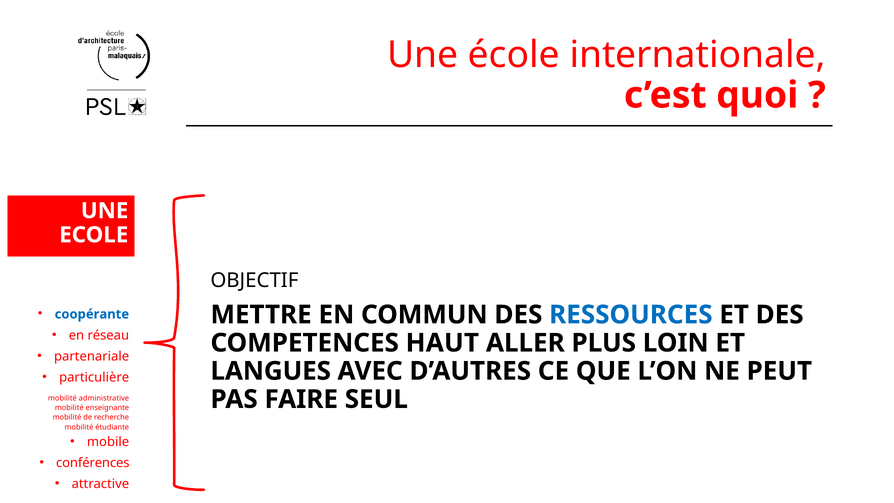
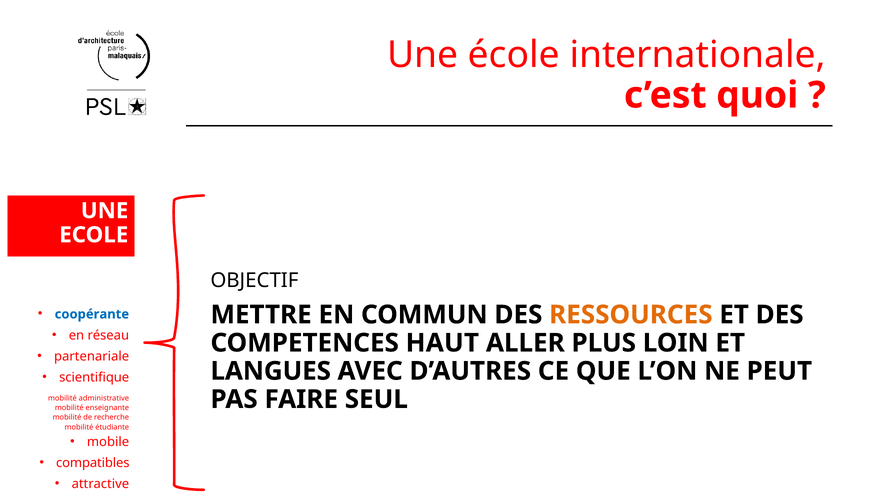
RESSOURCES colour: blue -> orange (631, 315)
particulière: particulière -> scientifique (94, 377)
conférences: conférences -> compatibles (93, 463)
